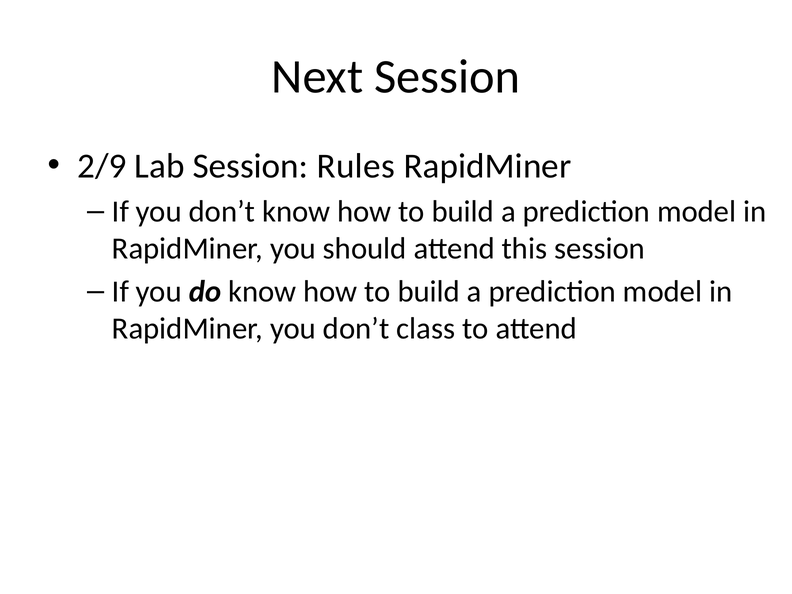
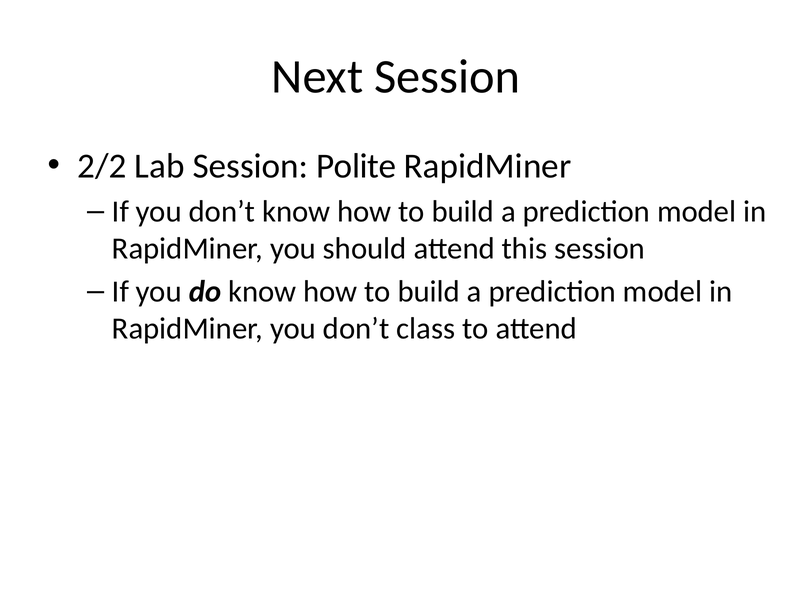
2/9: 2/9 -> 2/2 (102, 166)
Rules: Rules -> Polite (356, 166)
